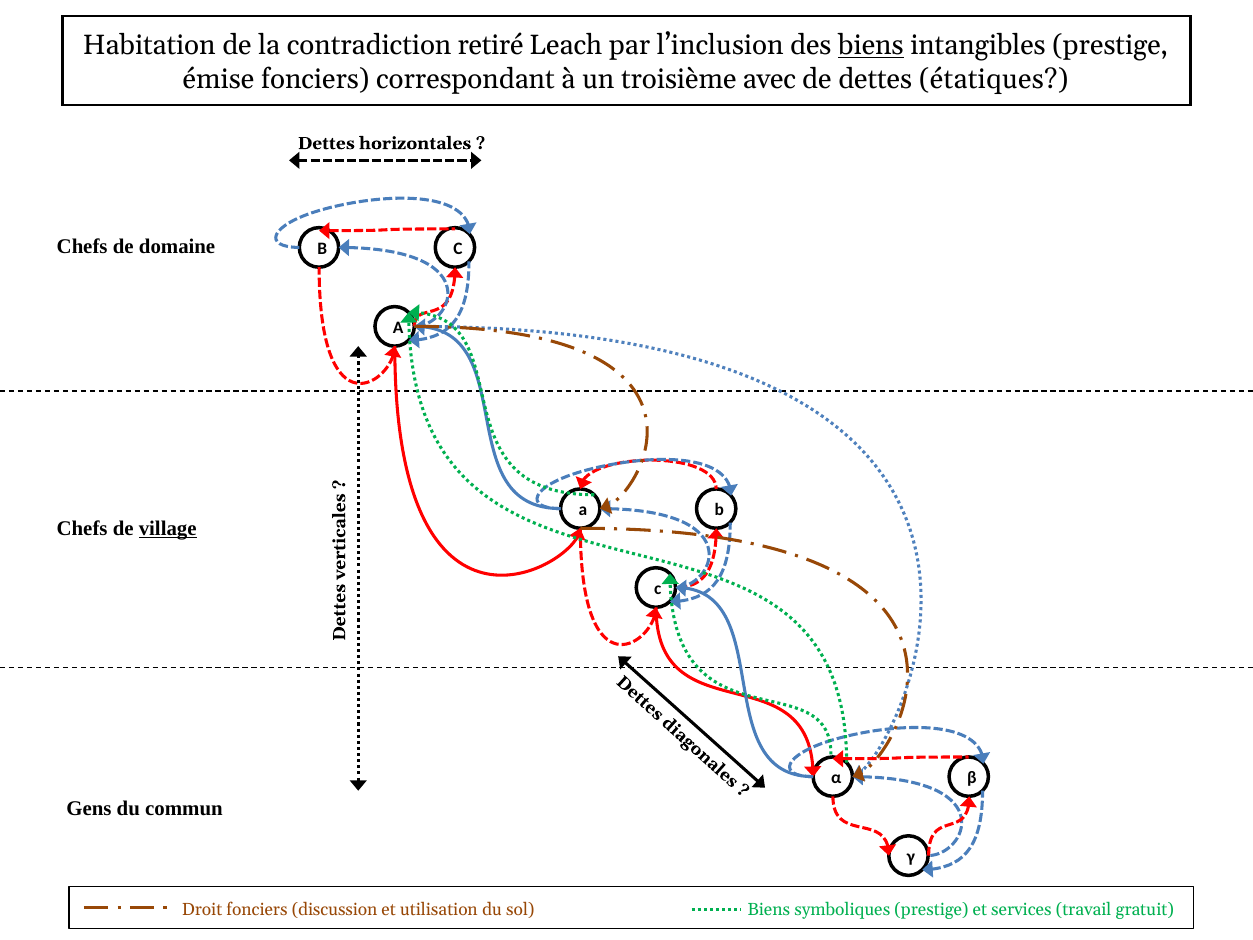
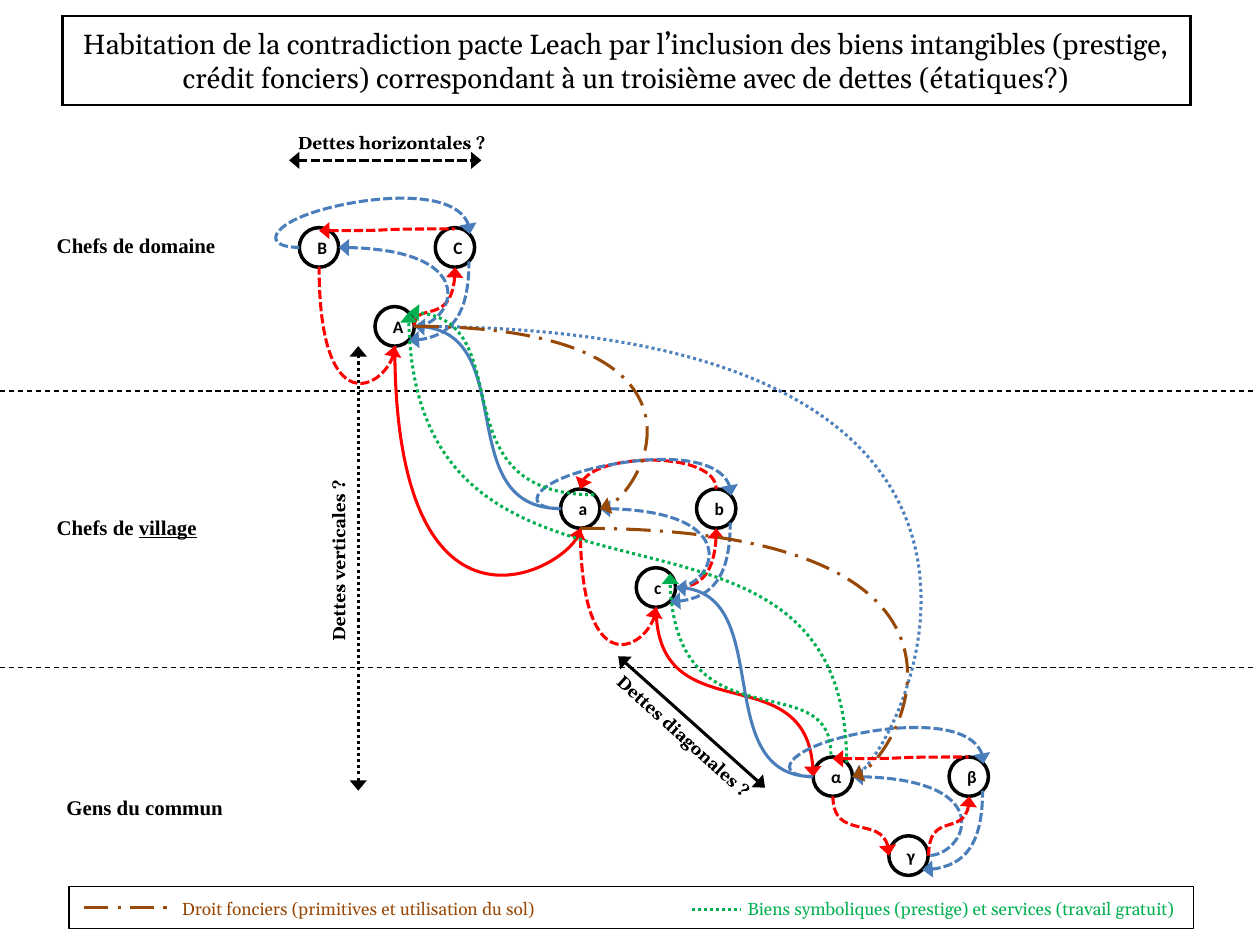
retiré: retiré -> pacte (490, 46)
biens underline: present -> none (871, 46)
émise: émise -> crédit (218, 79)
discussion: discussion -> primitives (334, 910)
